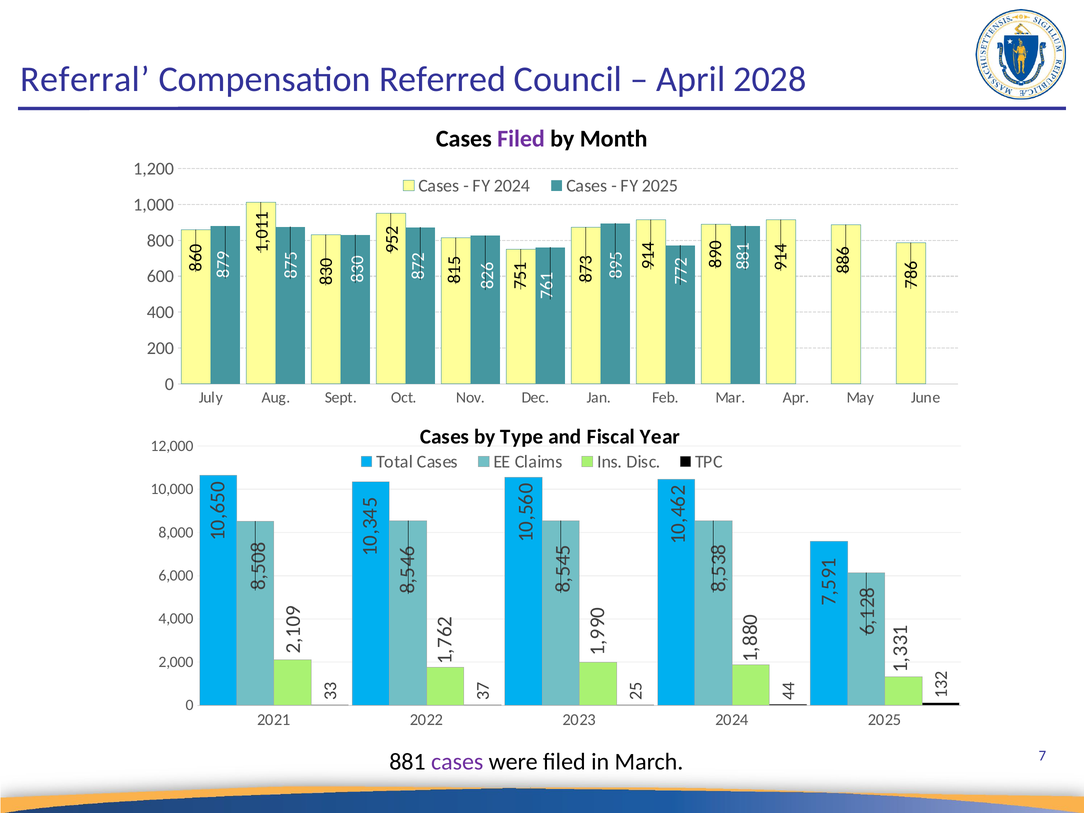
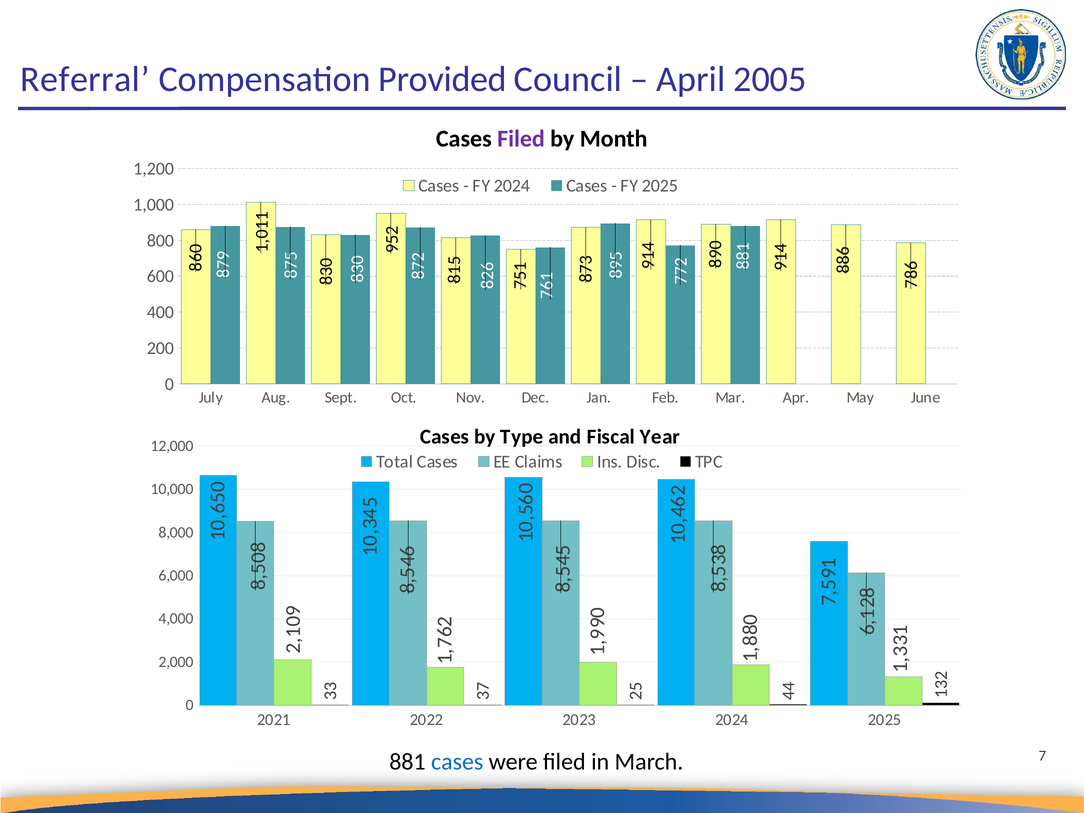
Referred: Referred -> Provided (443, 79)
2028: 2028 -> 2005 (770, 79)
cases colour: purple -> blue (457, 762)
